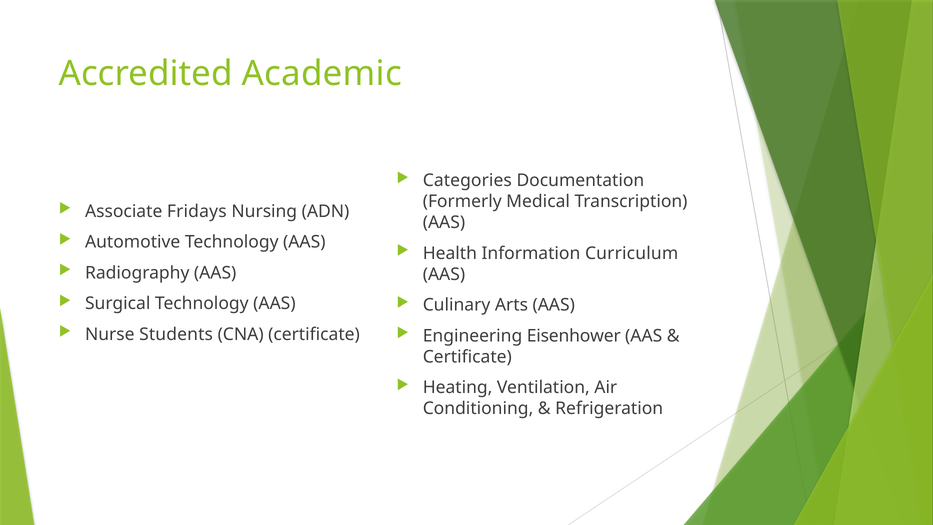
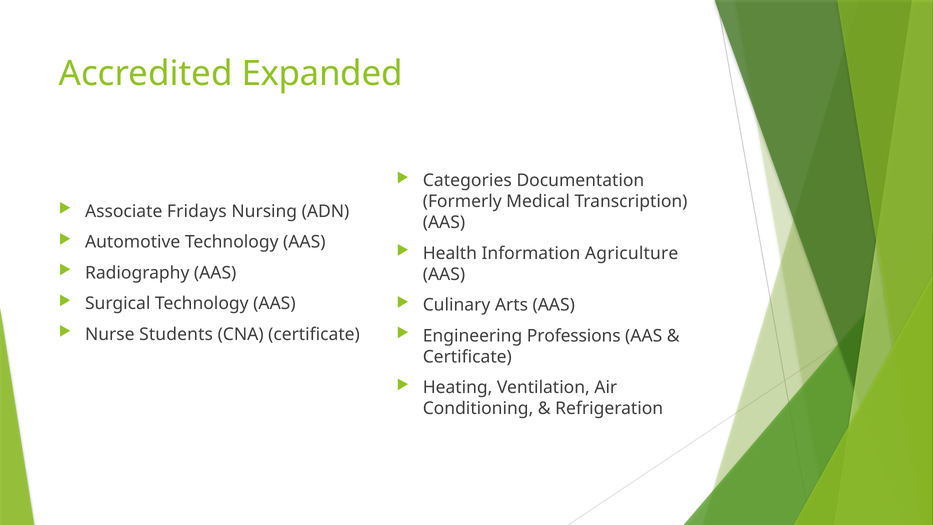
Academic: Academic -> Expanded (322, 74)
Curriculum: Curriculum -> Agriculture (632, 253)
Eisenhower: Eisenhower -> Professions (574, 336)
